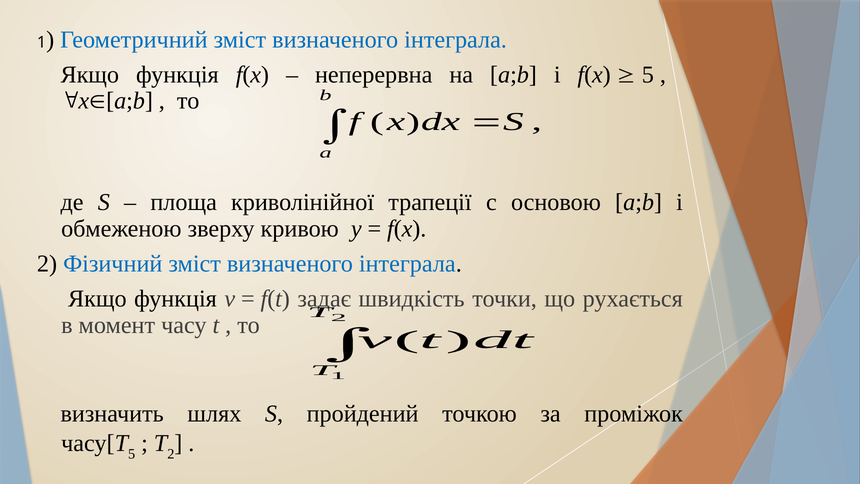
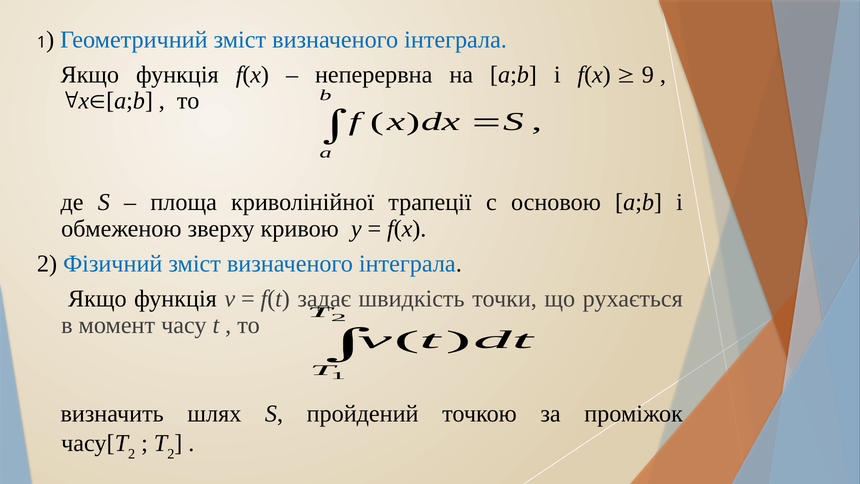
5: 5 -> 9 (648, 75)
5: 5 -> 2 (132, 454)
